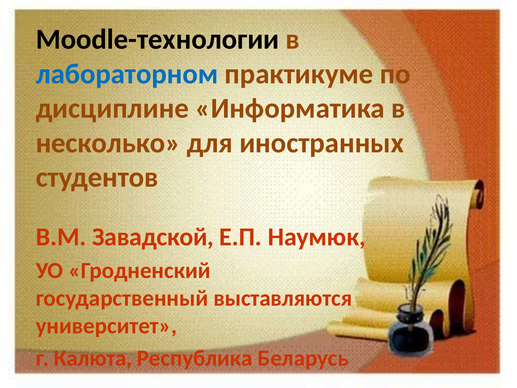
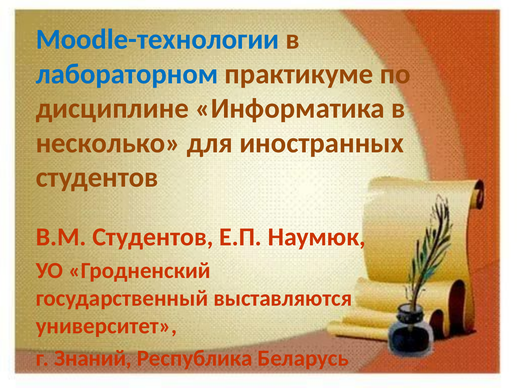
Moodle-технологии colour: black -> blue (157, 39)
В.М Завадской: Завадской -> Студентов (153, 237)
Калюта: Калюта -> Знаний (93, 358)
